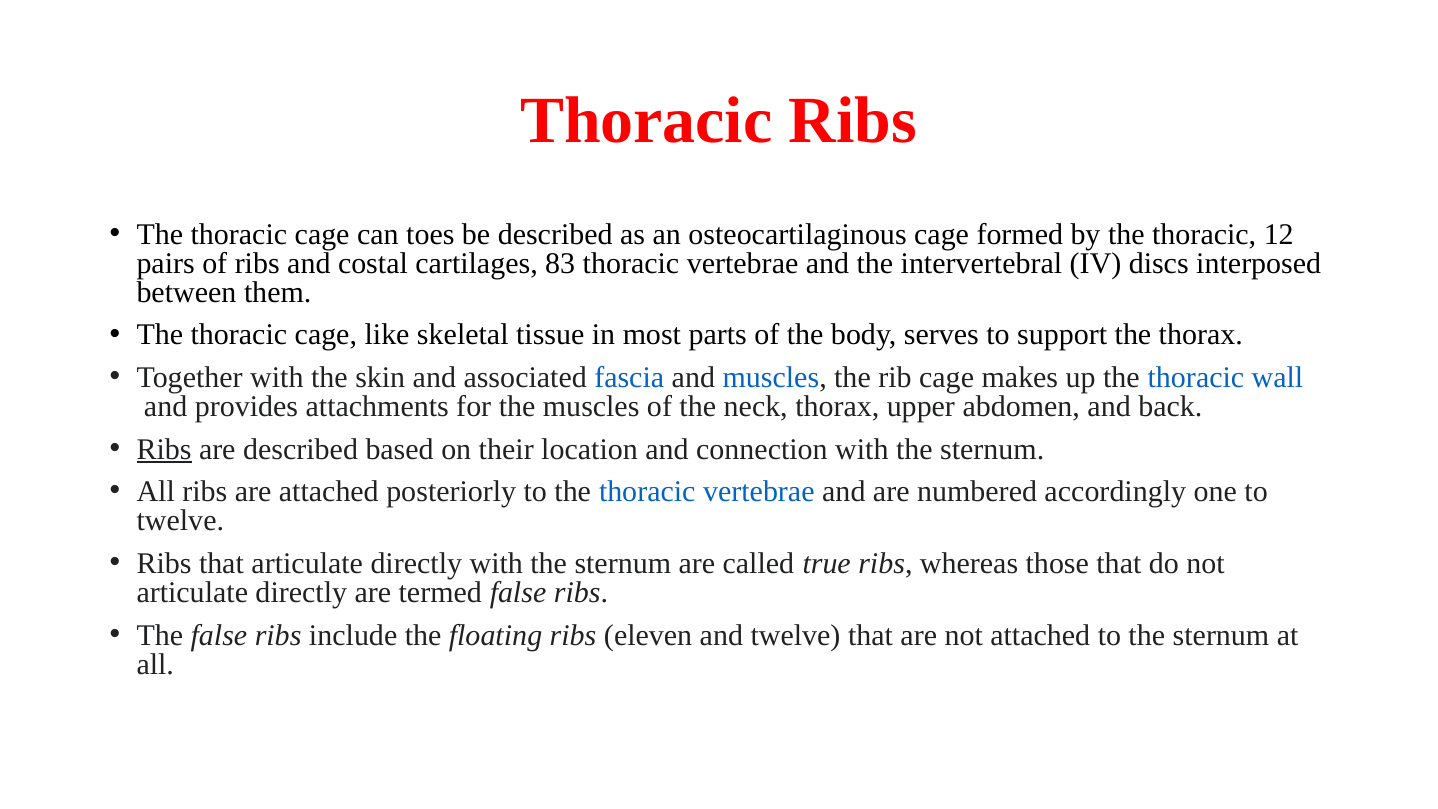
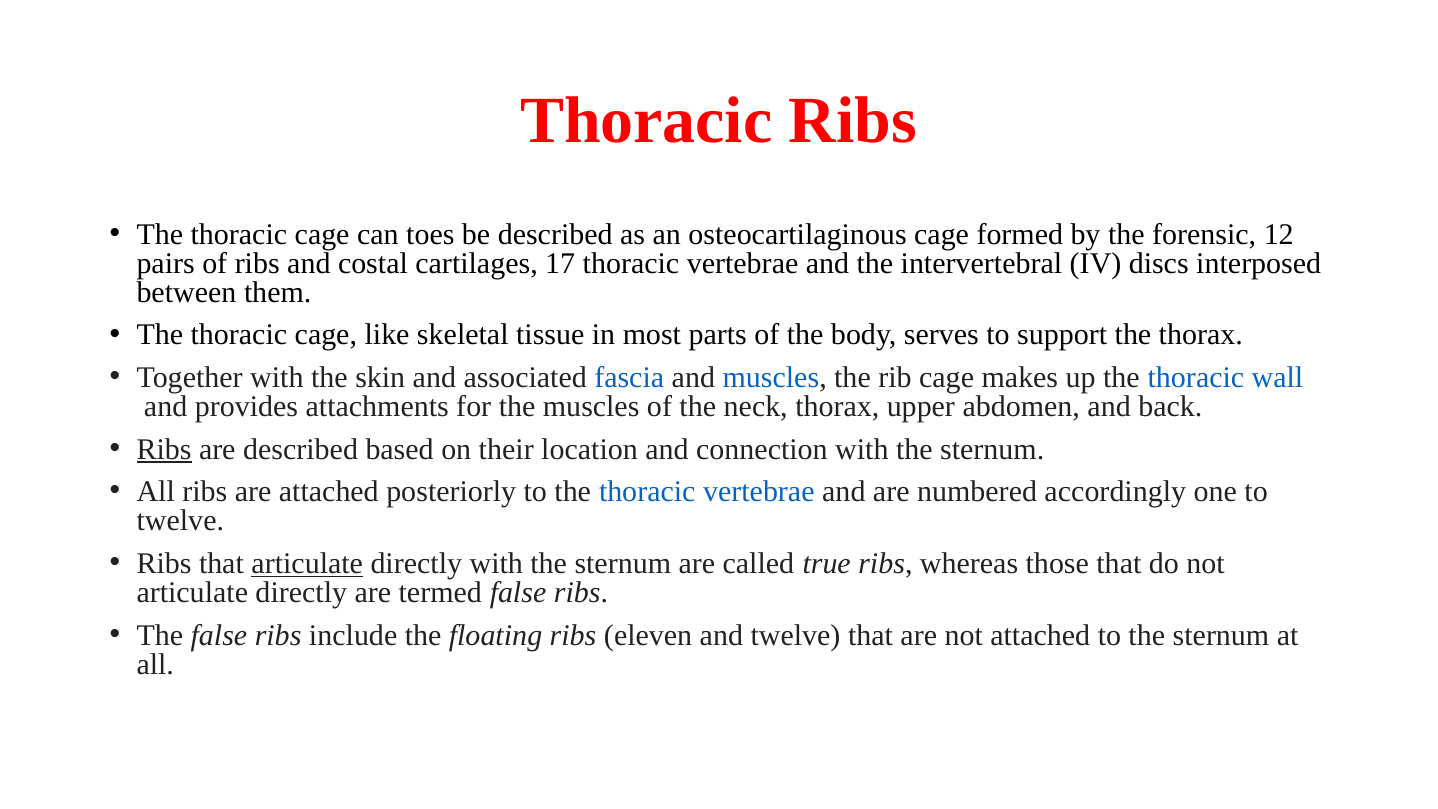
by the thoracic: thoracic -> forensic (1204, 234)
83: 83 -> 17 (560, 263)
articulate underline: none -> present (307, 564)
